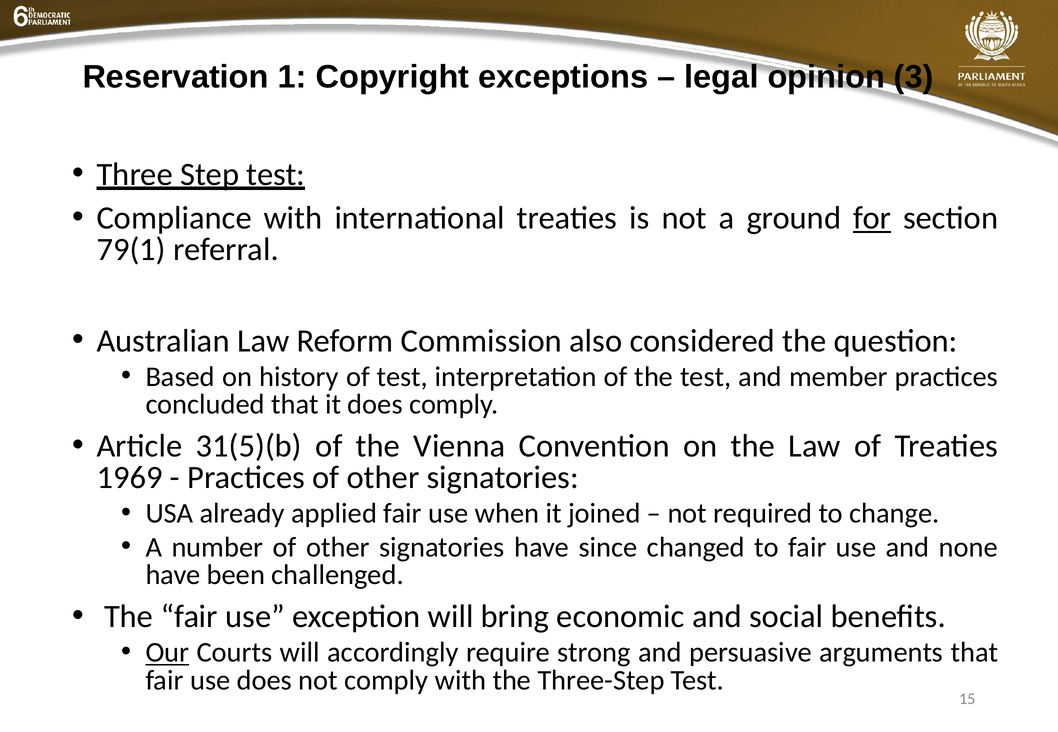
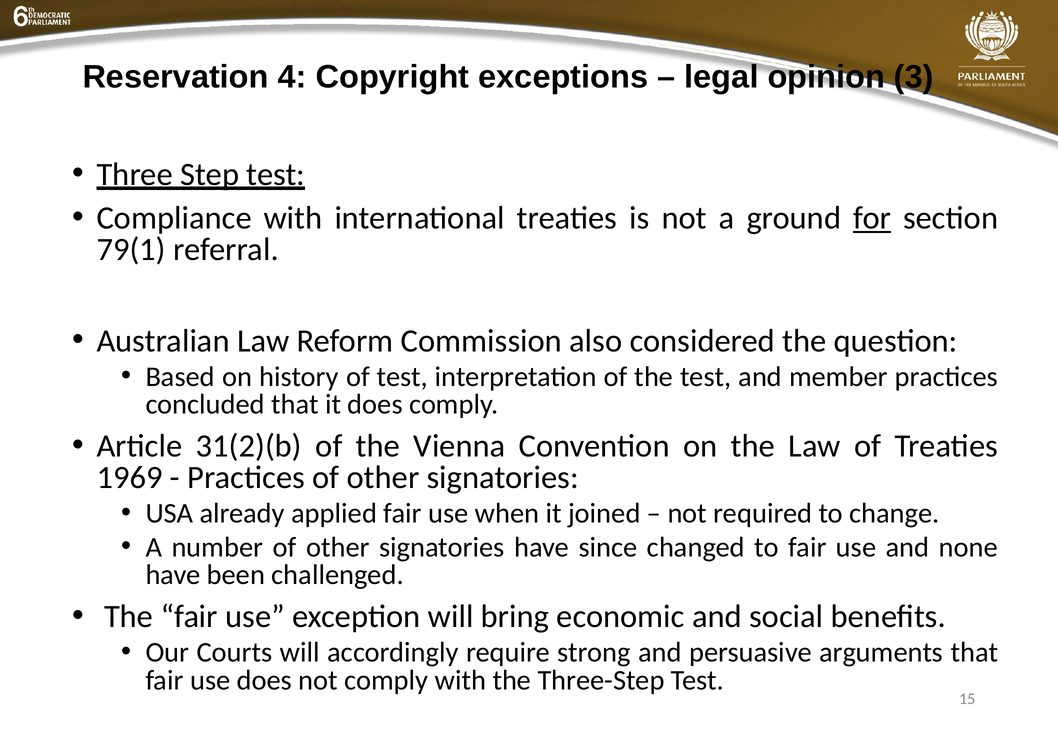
1: 1 -> 4 (292, 77)
31(5)(b: 31(5)(b -> 31(2)(b (249, 446)
Our underline: present -> none (167, 653)
